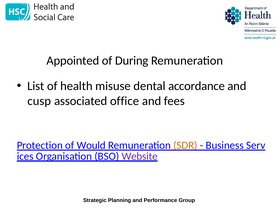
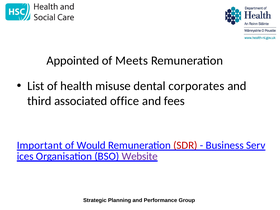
During: During -> Meets (132, 61)
accordance: accordance -> corporates (196, 86)
cusp: cusp -> third (39, 101)
Protection: Protection -> Important (40, 145)
SDR colour: orange -> red (185, 145)
